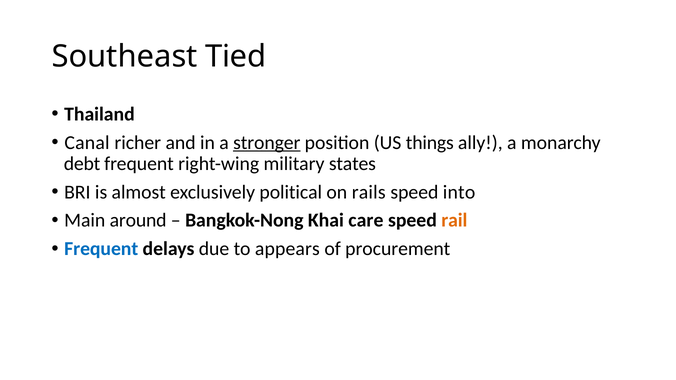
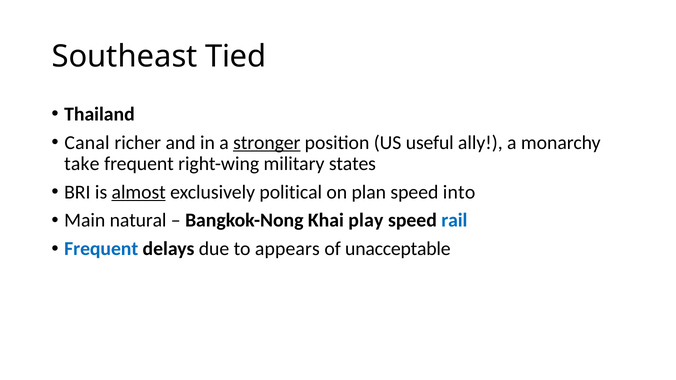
things: things -> useful (430, 143)
debt: debt -> take (82, 164)
almost underline: none -> present (139, 192)
rails: rails -> plan (369, 192)
around: around -> natural (138, 221)
care: care -> play (366, 221)
rail colour: orange -> blue (454, 221)
procurement: procurement -> unacceptable (398, 249)
